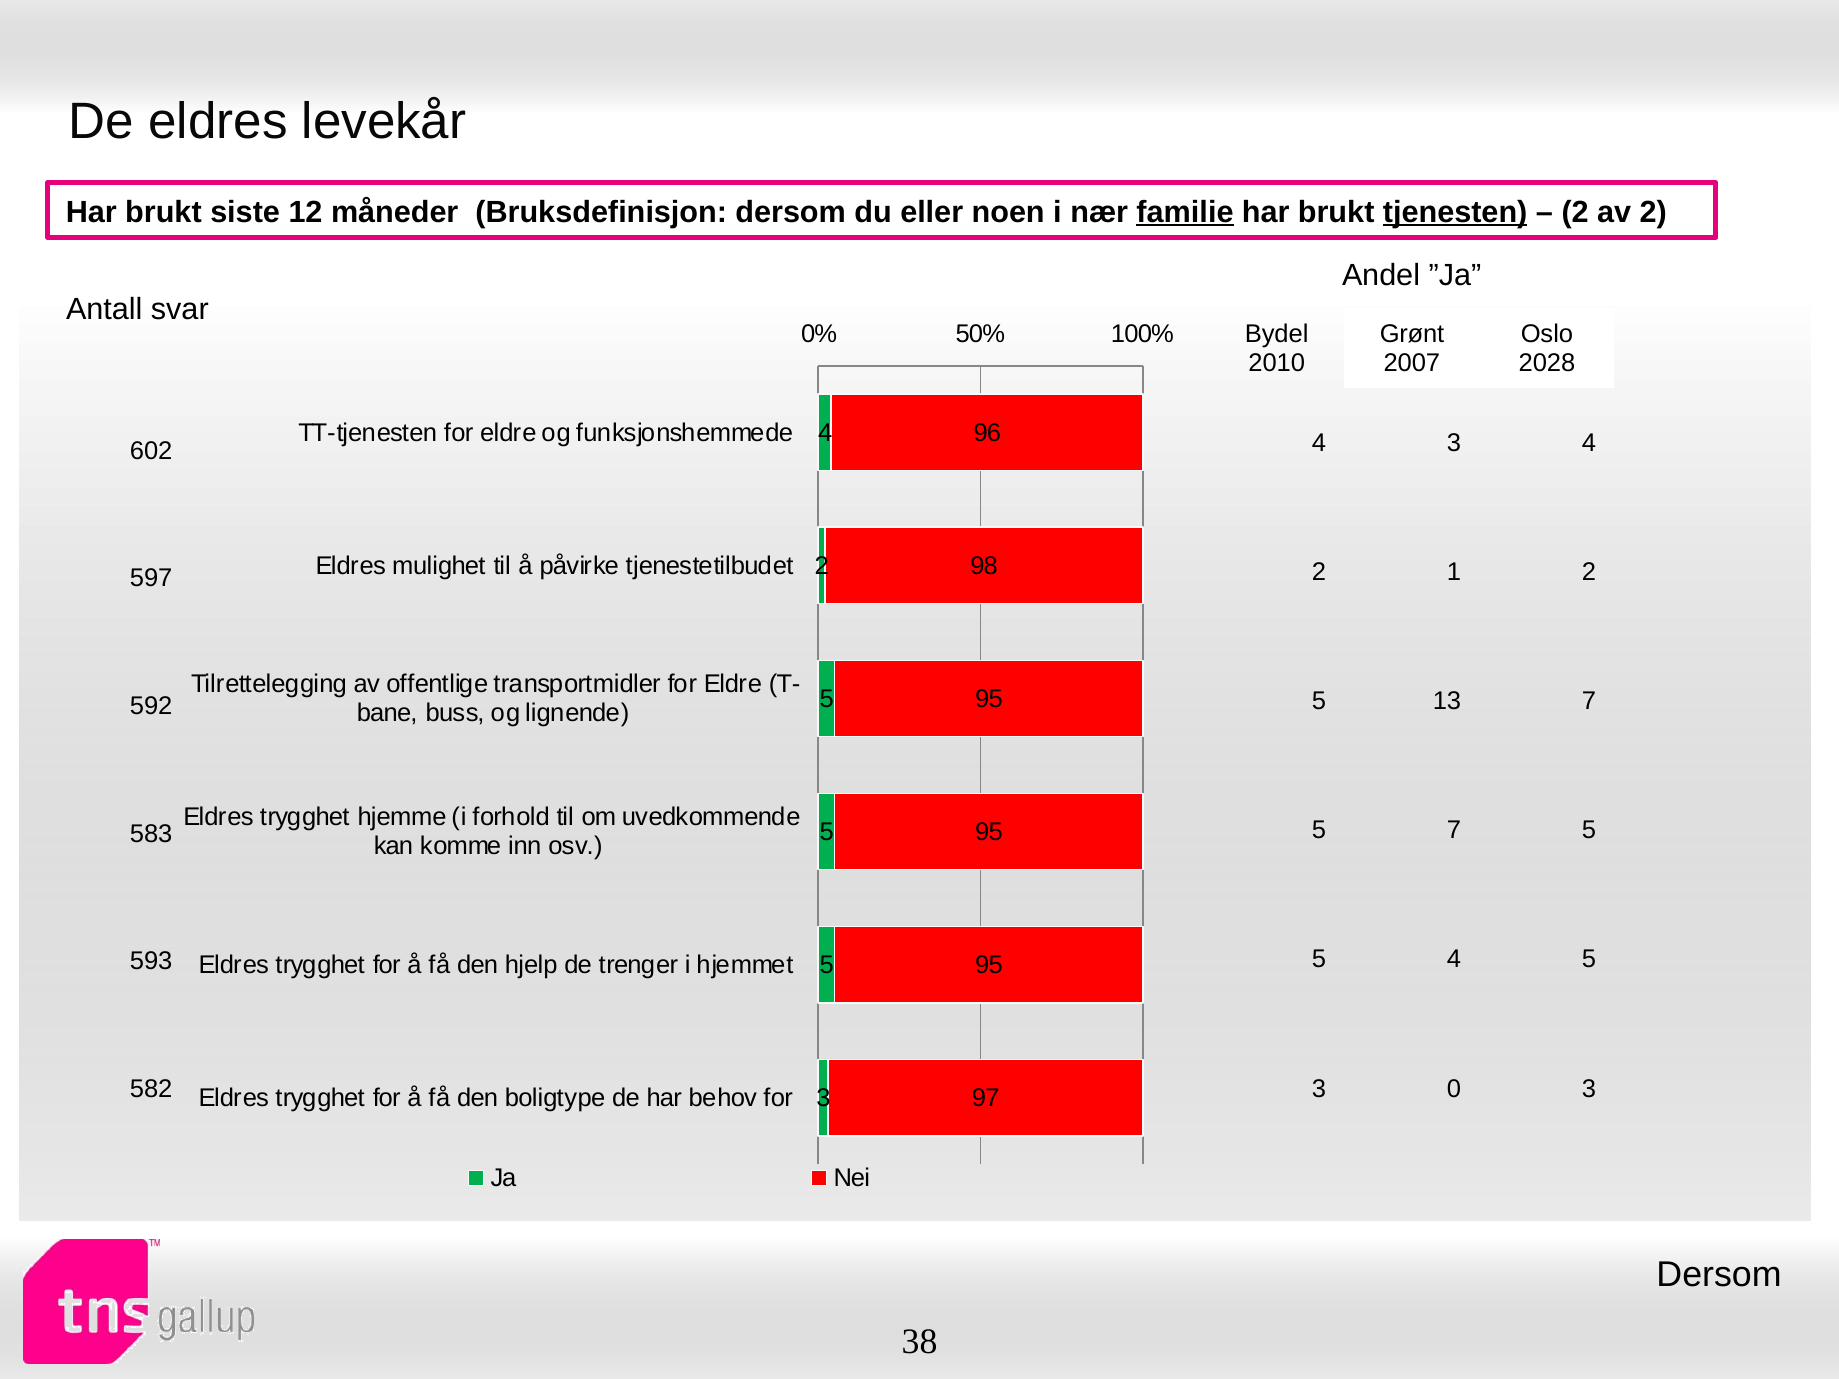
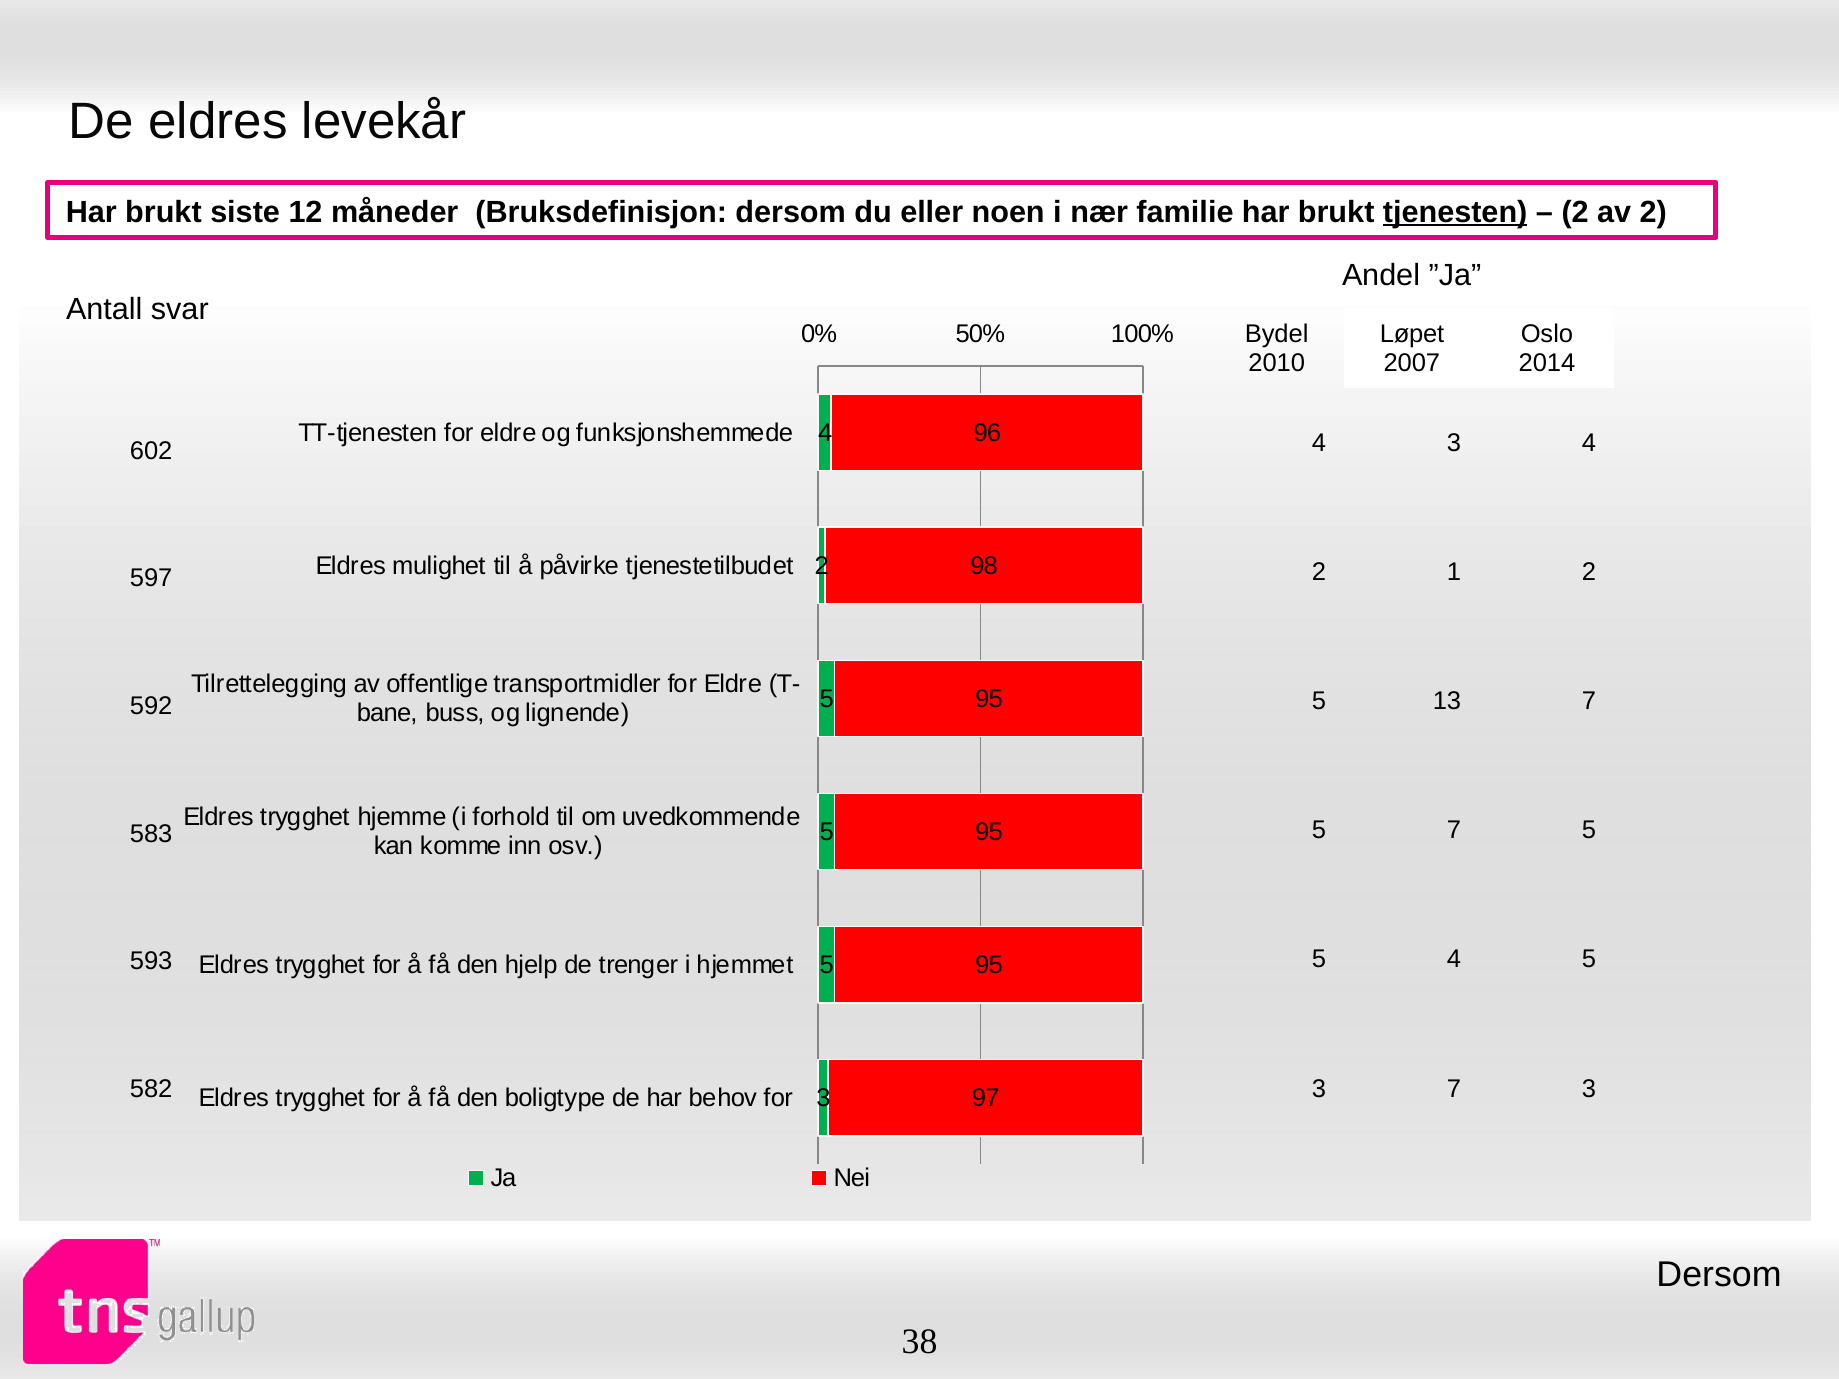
familie underline: present -> none (1185, 212)
Grønt: Grønt -> Løpet (1412, 334)
2028: 2028 -> 2014 (1547, 363)
3 0: 0 -> 7 (1454, 1089)
